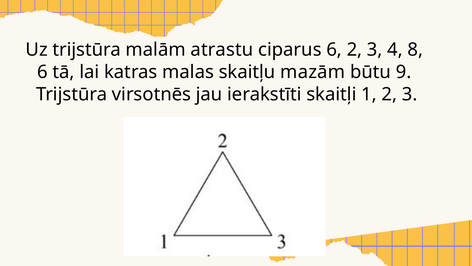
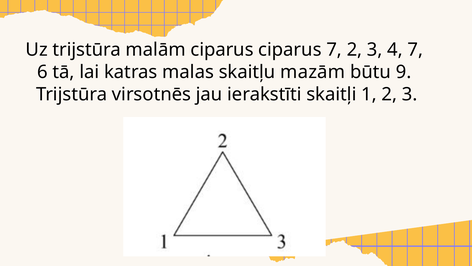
malām atrastu: atrastu -> ciparus (222, 50)
ciparus 6: 6 -> 7 (334, 50)
4 8: 8 -> 7 (415, 50)
